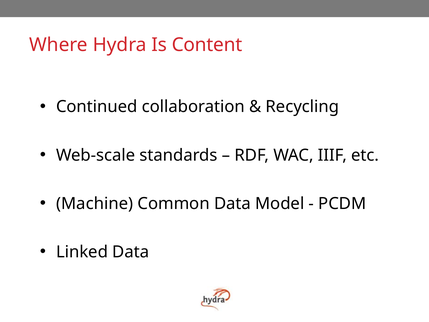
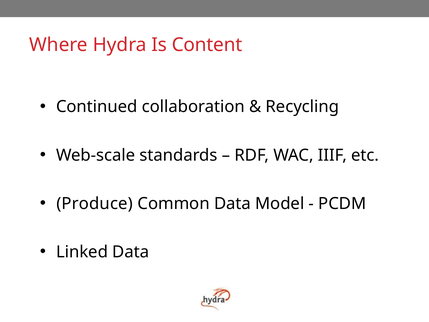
Machine: Machine -> Produce (95, 203)
